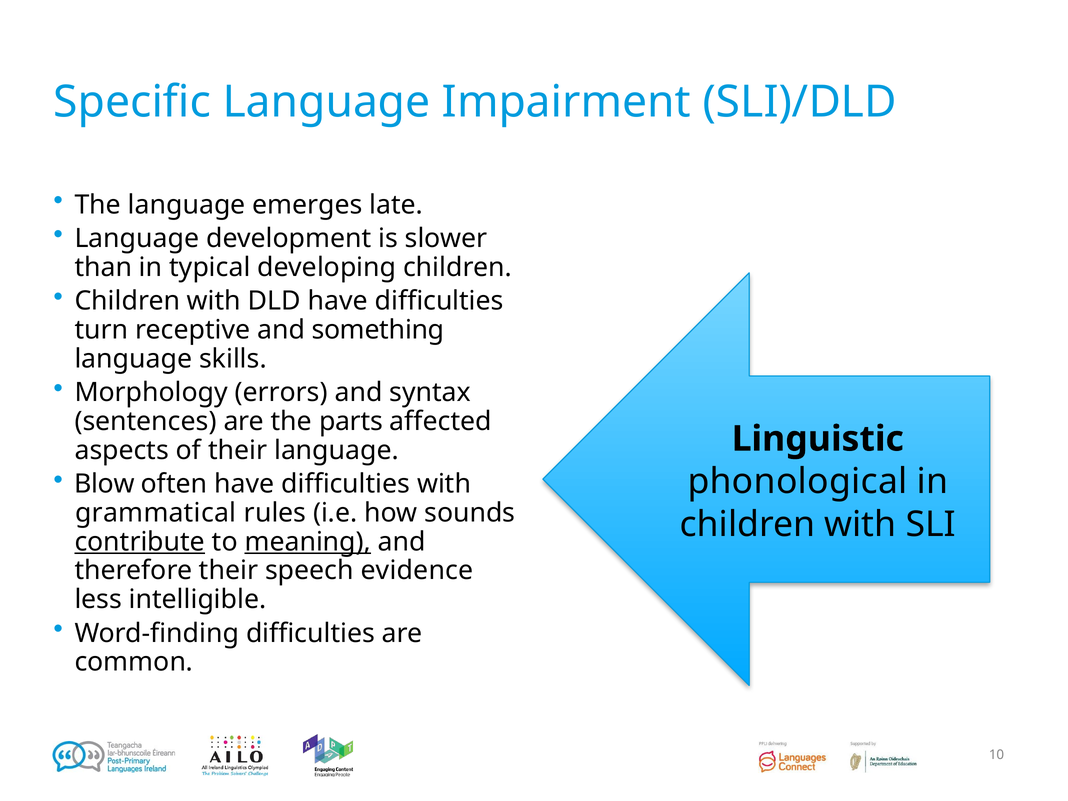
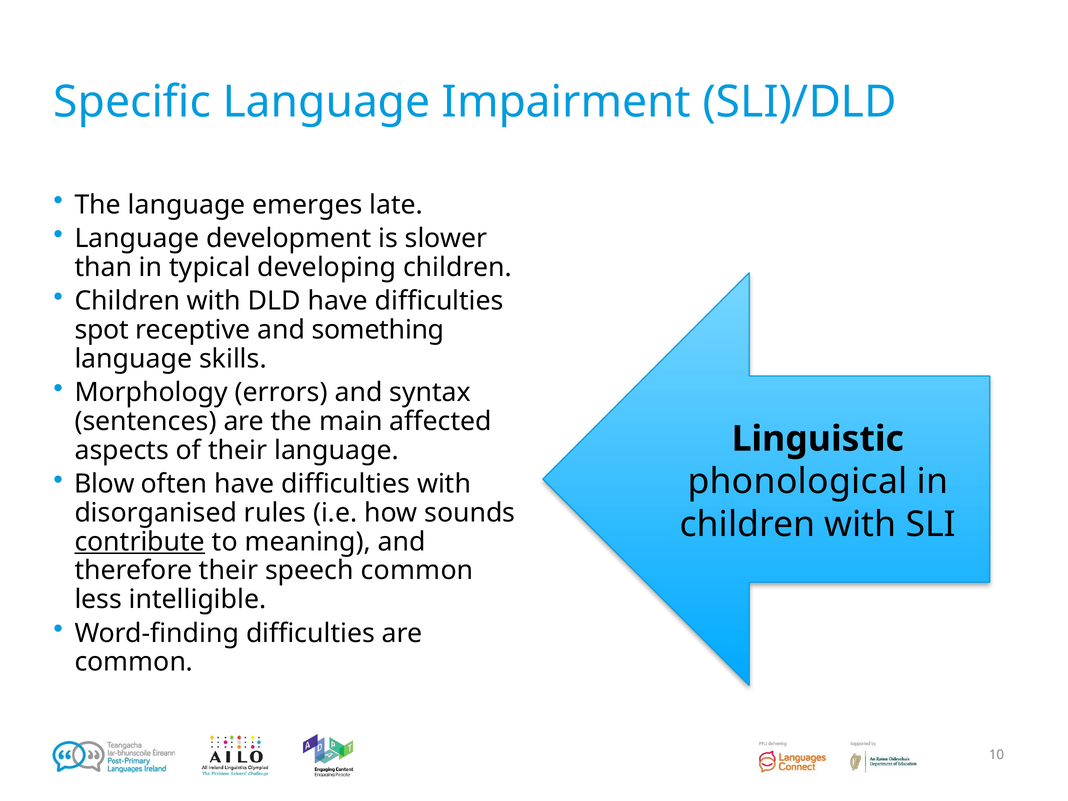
turn: turn -> spot (102, 330)
parts: parts -> main (351, 421)
grammatical: grammatical -> disorganised (156, 513)
meaning underline: present -> none (308, 542)
speech evidence: evidence -> common (417, 571)
